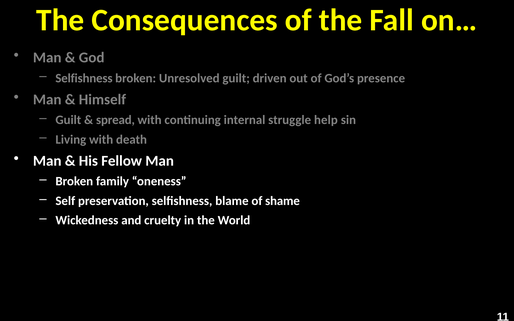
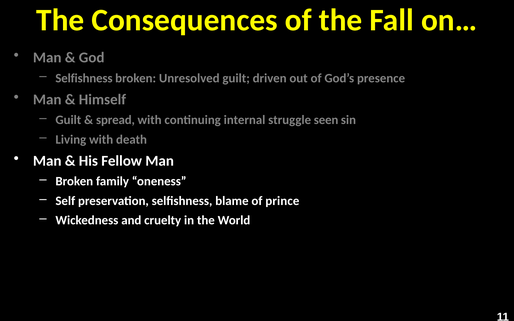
help: help -> seen (326, 120)
shame: shame -> prince (282, 201)
